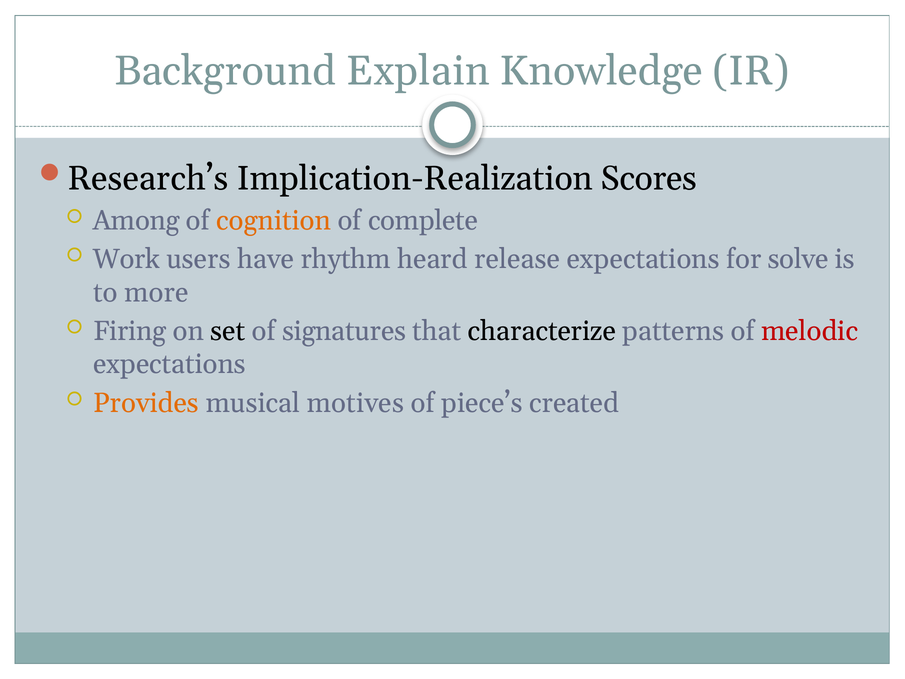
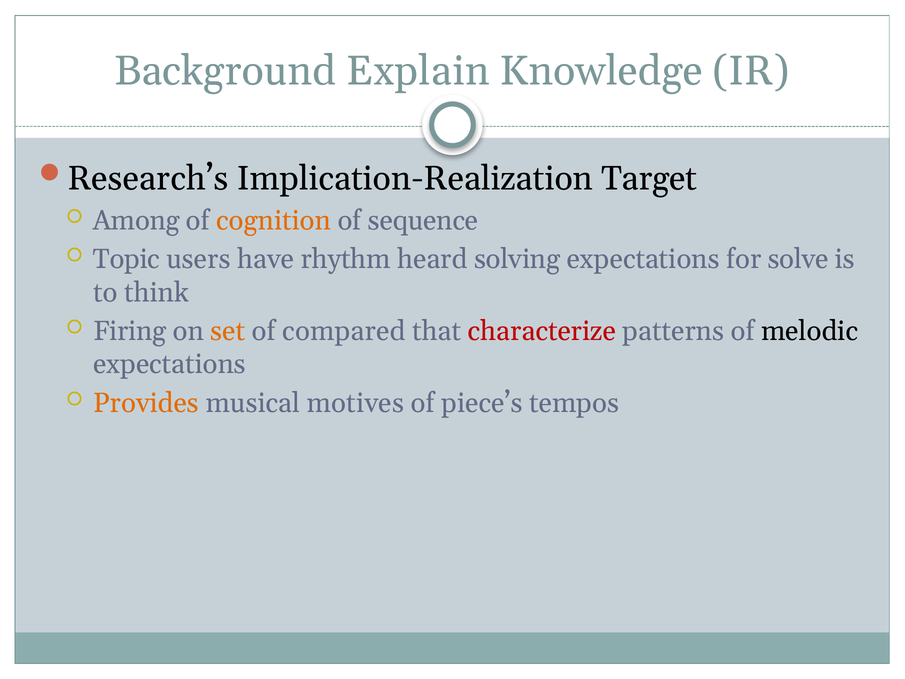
Scores: Scores -> Target (649, 178)
complete: complete -> sequence (423, 220)
Work: Work -> Topic (126, 259)
release: release -> solving (517, 259)
more: more -> think (157, 292)
set colour: black -> orange (228, 331)
signatures: signatures -> compared (344, 331)
characterize colour: black -> red (542, 331)
melodic colour: red -> black (810, 331)
created: created -> tempos (574, 403)
